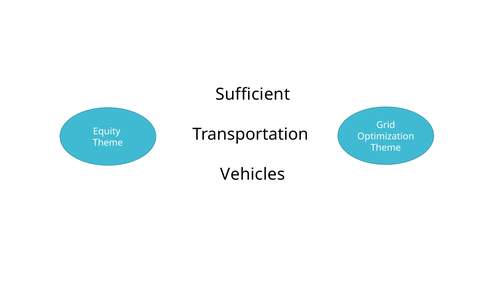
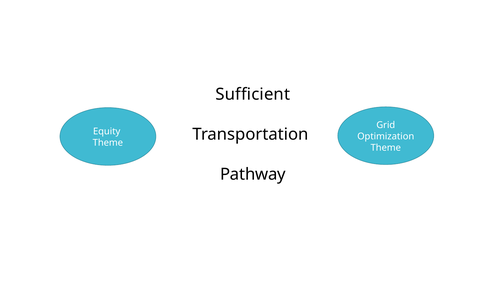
Vehicles: Vehicles -> Pathway (253, 174)
